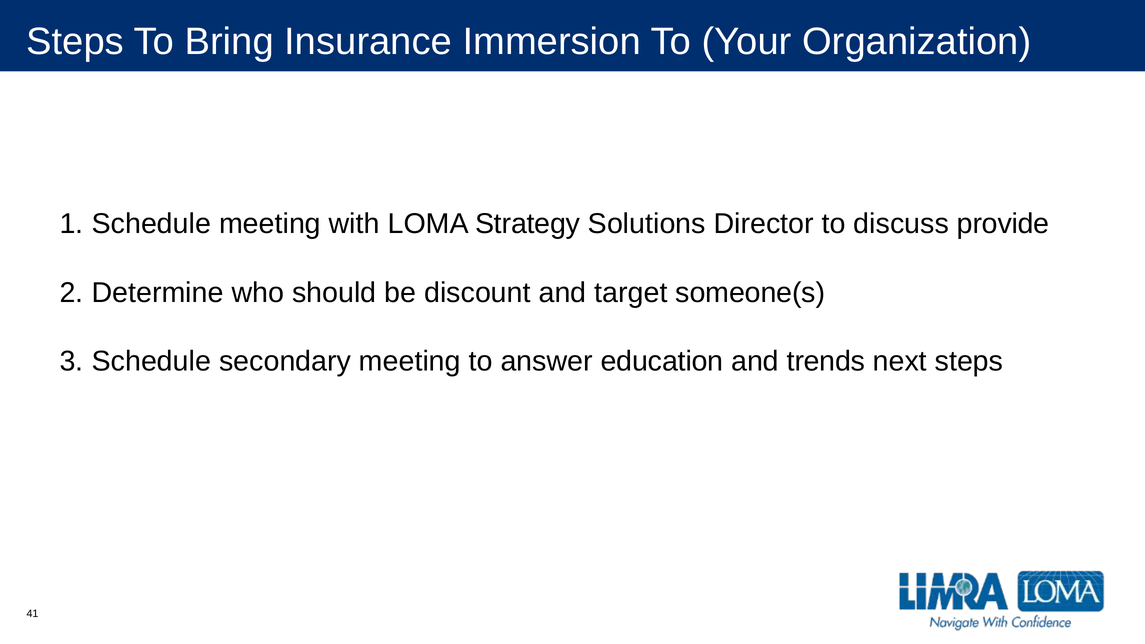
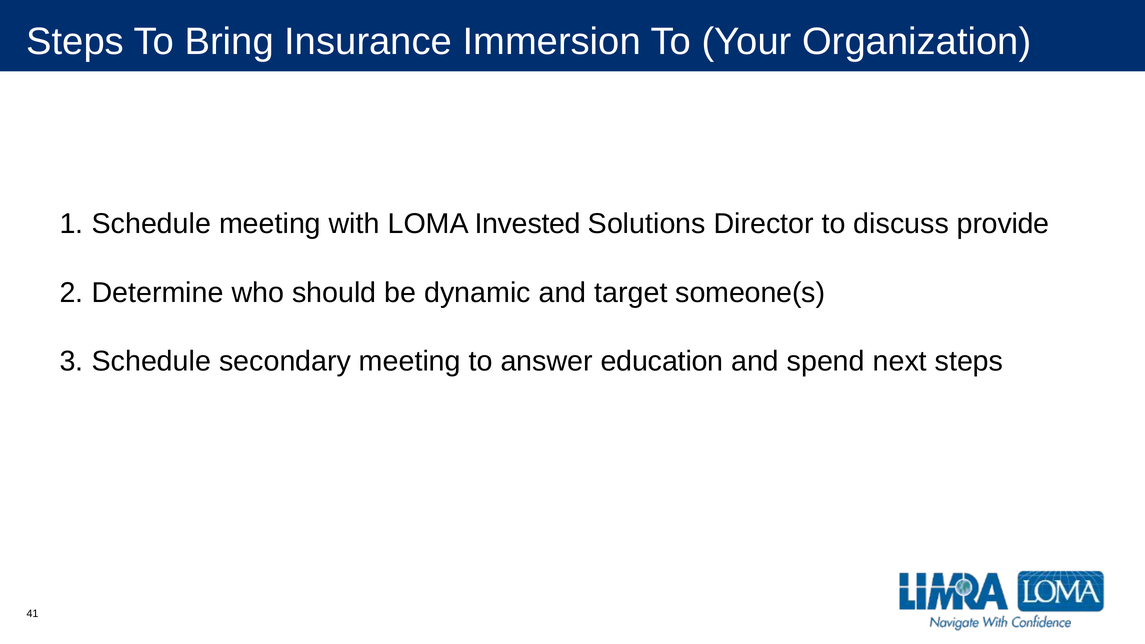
Strategy: Strategy -> Invested (528, 224)
discount: discount -> dynamic (477, 293)
trends: trends -> spend (826, 361)
